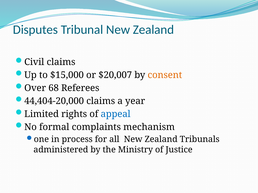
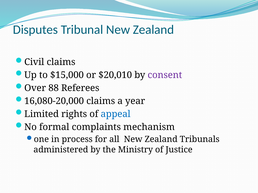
$20,007: $20,007 -> $20,010 (115, 75)
consent colour: orange -> purple (165, 75)
68: 68 -> 88 (54, 88)
44,404-20,000: 44,404-20,000 -> 16,080-20,000 (54, 101)
